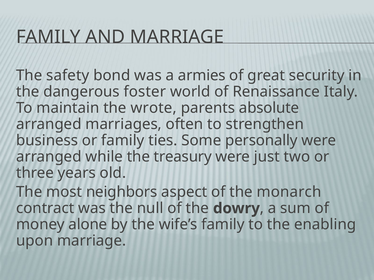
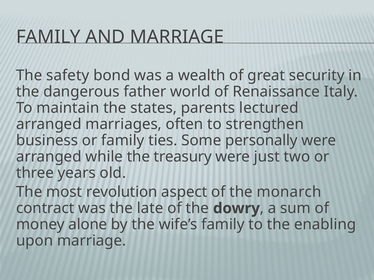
armies: armies -> wealth (202, 75)
foster: foster -> father (145, 92)
wrote: wrote -> states (154, 108)
absolute: absolute -> lectured (269, 108)
neighbors: neighbors -> revolution (122, 192)
null: null -> late (150, 209)
